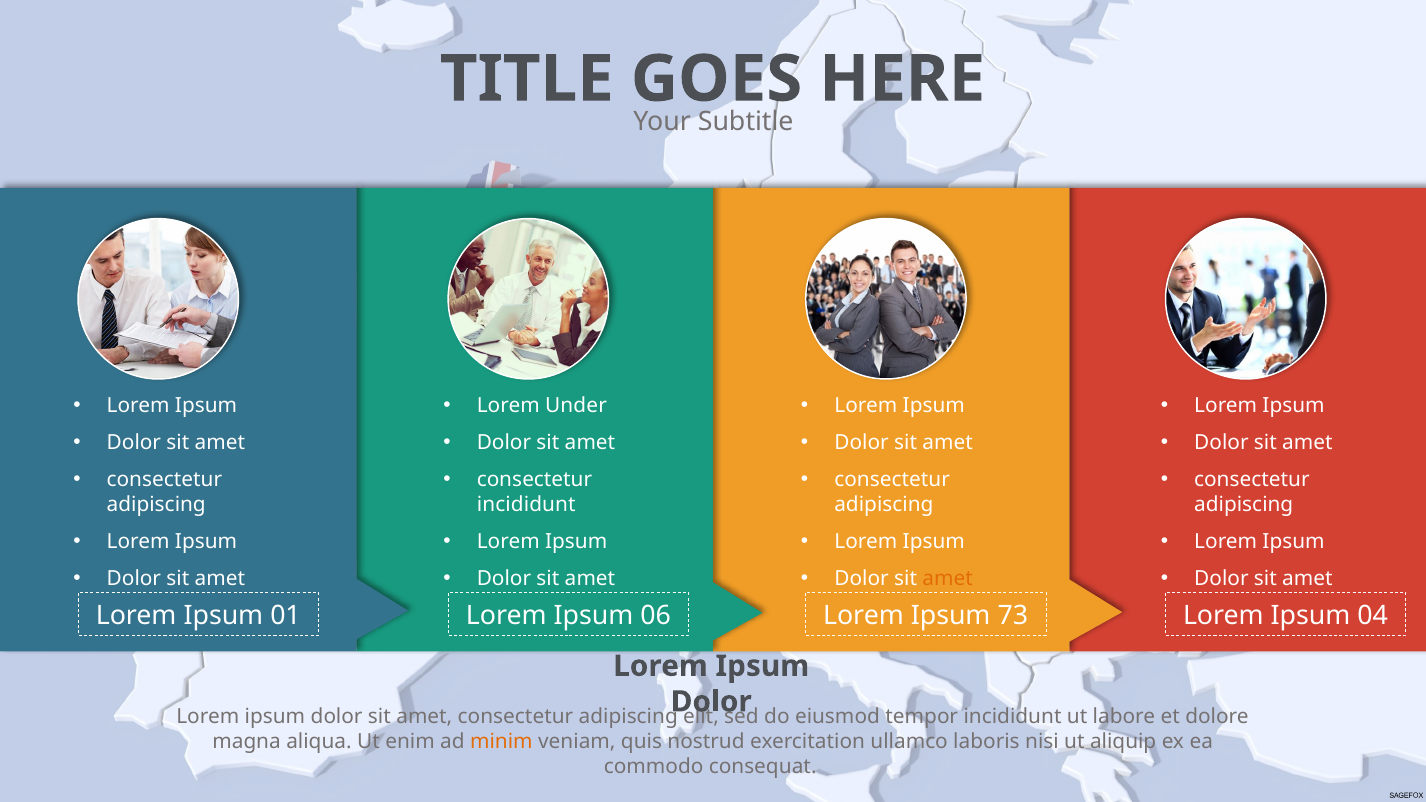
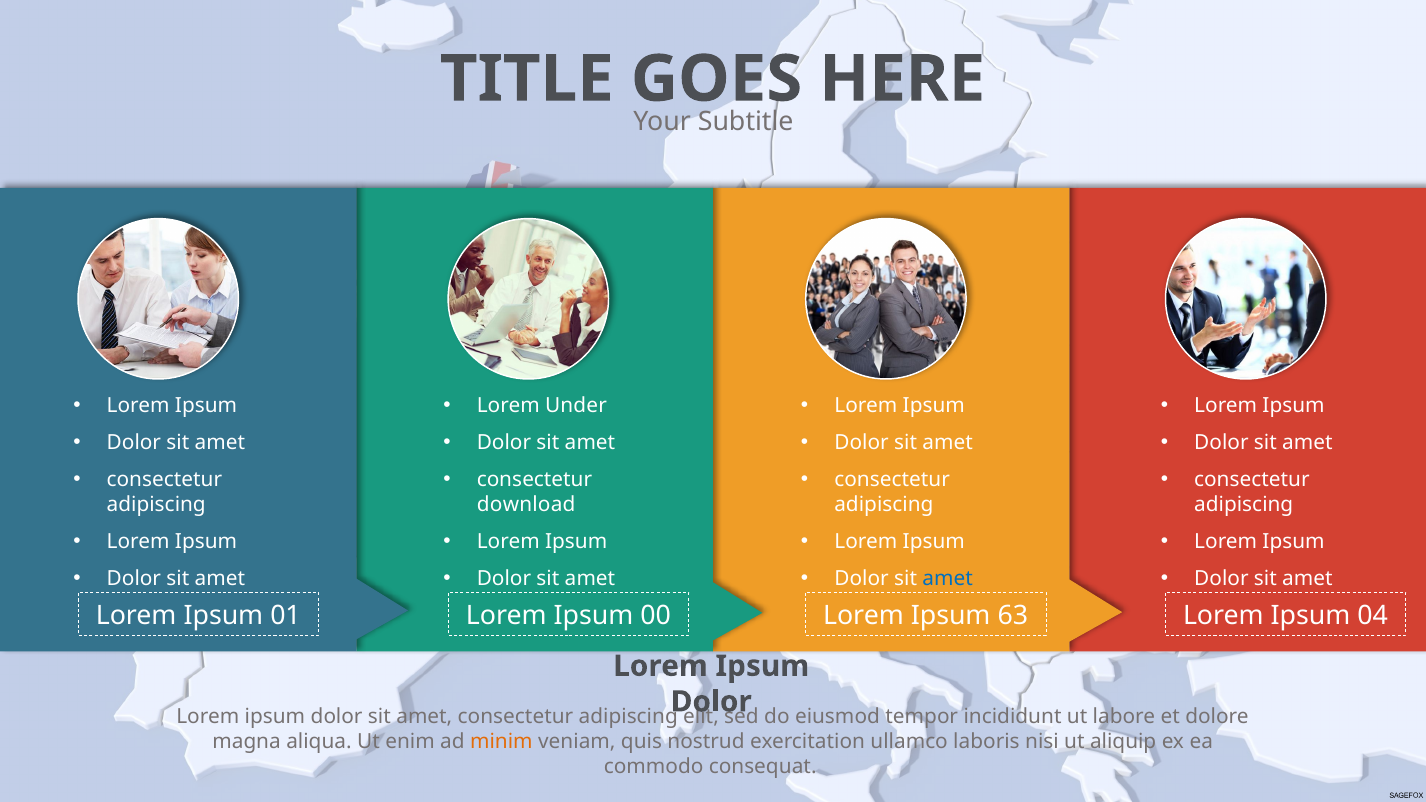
incididunt: incididunt -> download (526, 505)
amet colour: orange -> blue (948, 578)
06: 06 -> 00 (656, 616)
73: 73 -> 63 (1013, 616)
